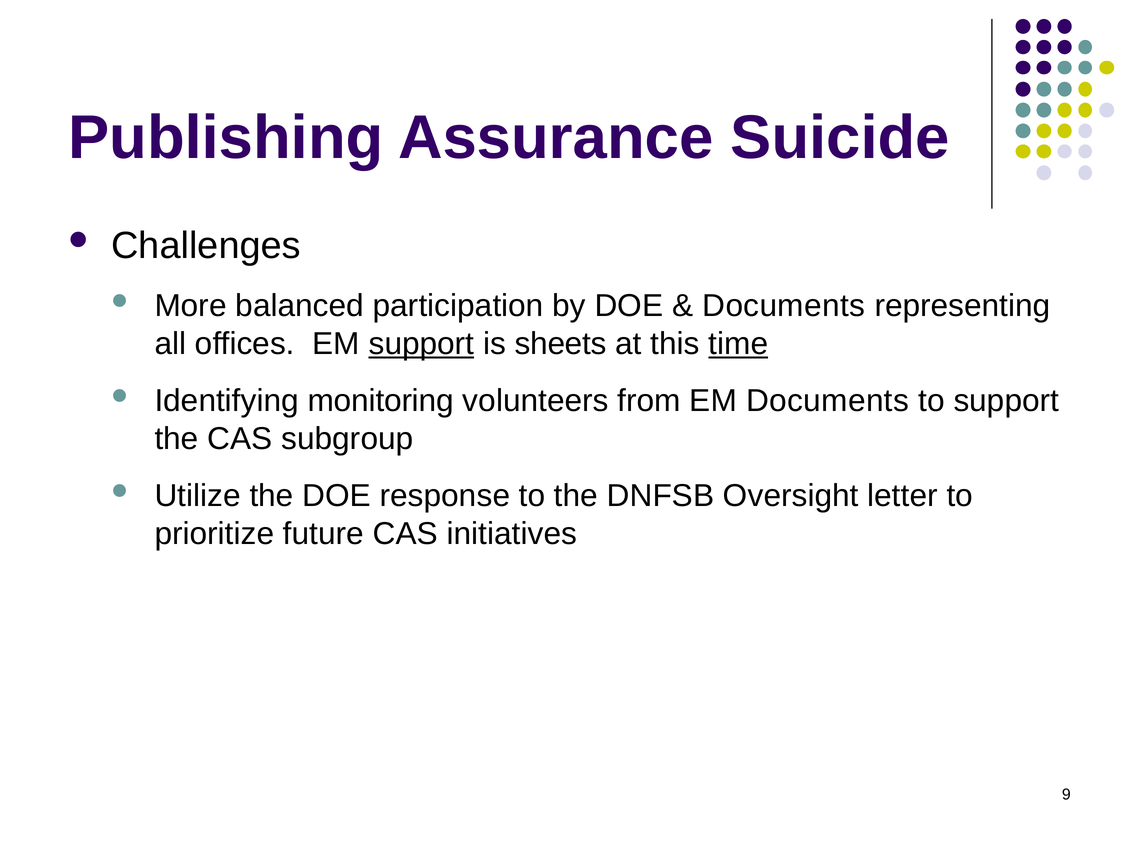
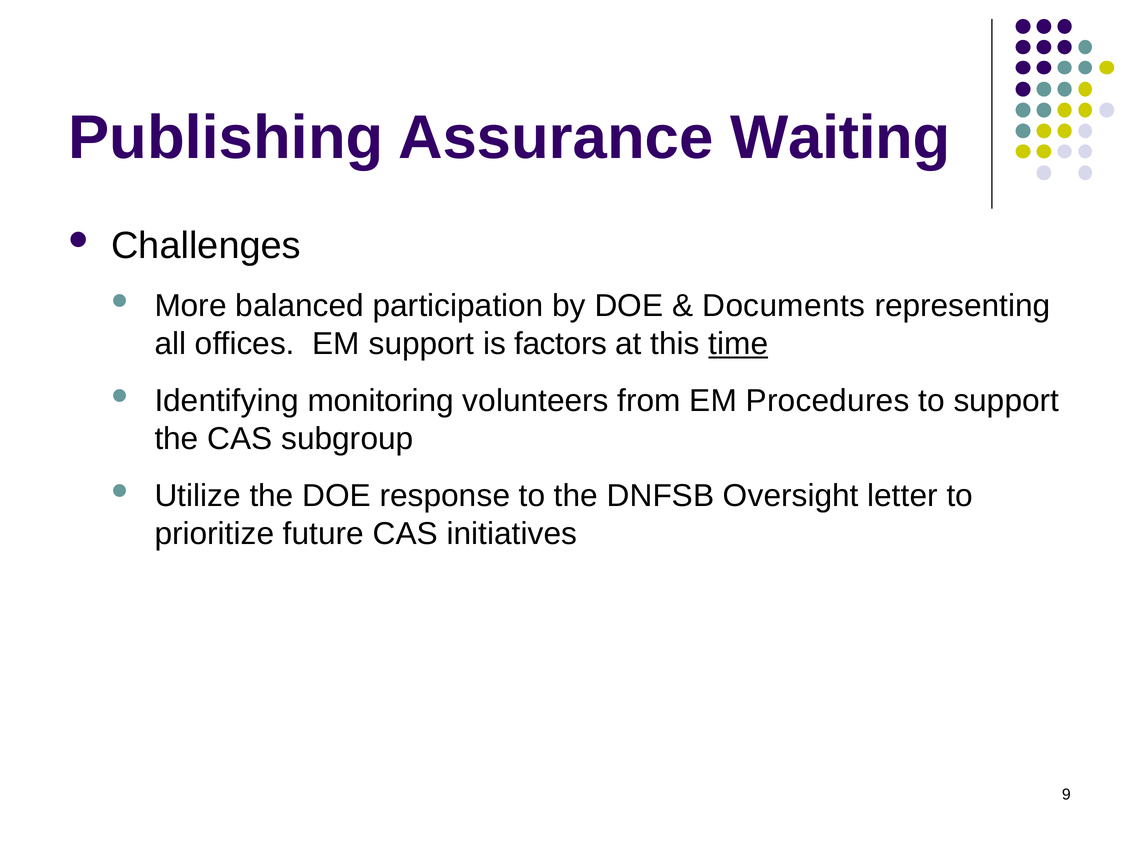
Suicide: Suicide -> Waiting (840, 138)
support underline: present -> none (421, 344)
sheets: sheets -> factors (561, 344)
EM Documents: Documents -> Procedures (828, 401)
